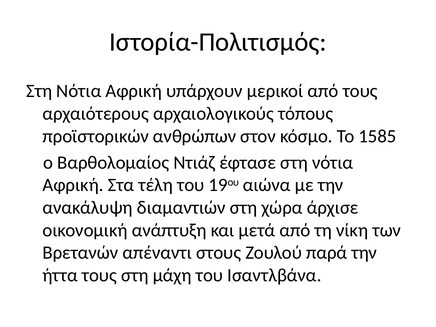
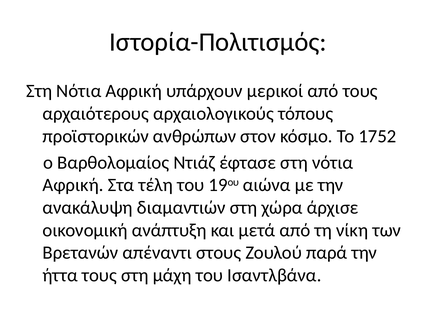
1585: 1585 -> 1752 (377, 136)
